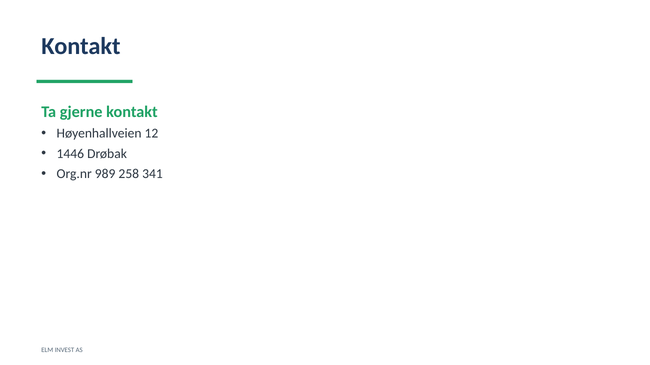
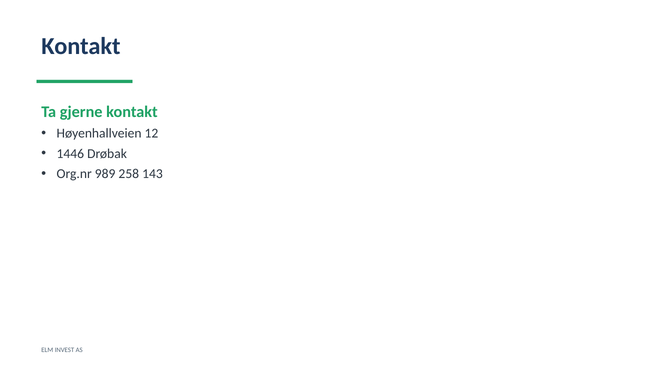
341: 341 -> 143 (152, 174)
